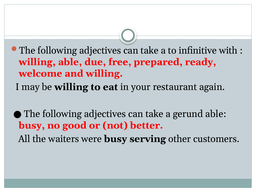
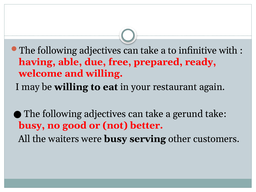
willing: willing -> having (37, 62)
gerund able: able -> take (216, 114)
